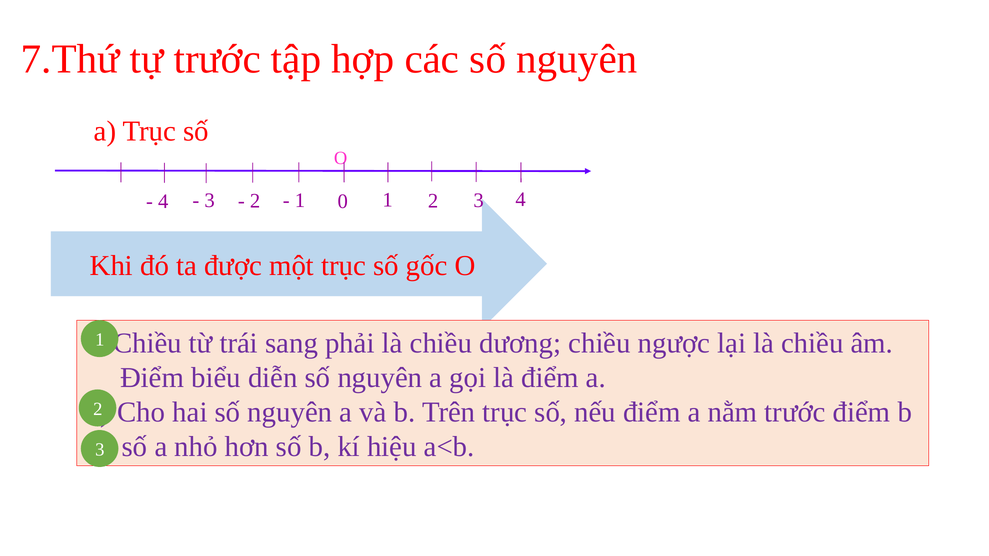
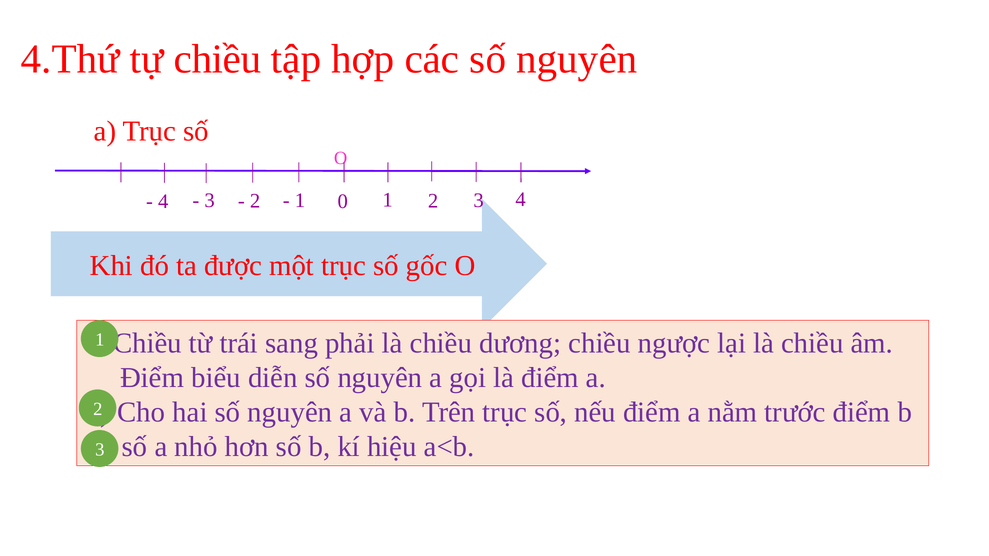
7.Thứ: 7.Thứ -> 4.Thứ (70, 59)
tự trước: trước -> chiều (217, 59)
